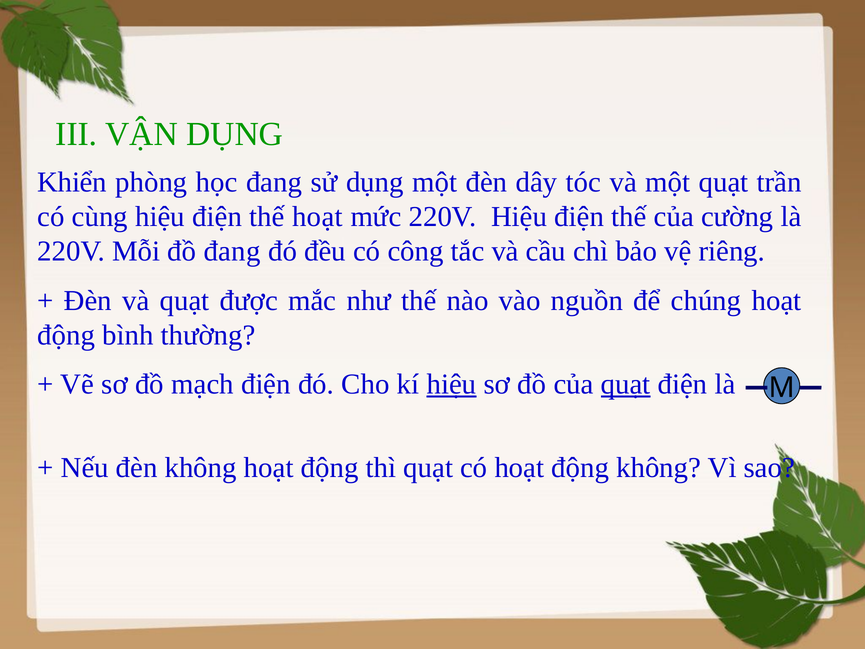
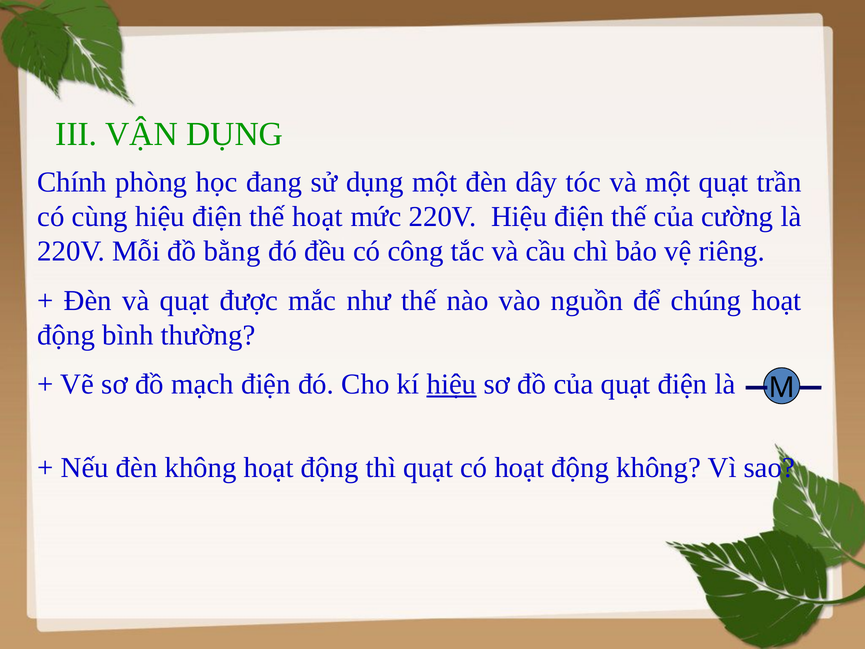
Khiển: Khiển -> Chính (72, 182)
đồ đang: đang -> bằng (232, 251)
quạt underline: present -> none (626, 384)
